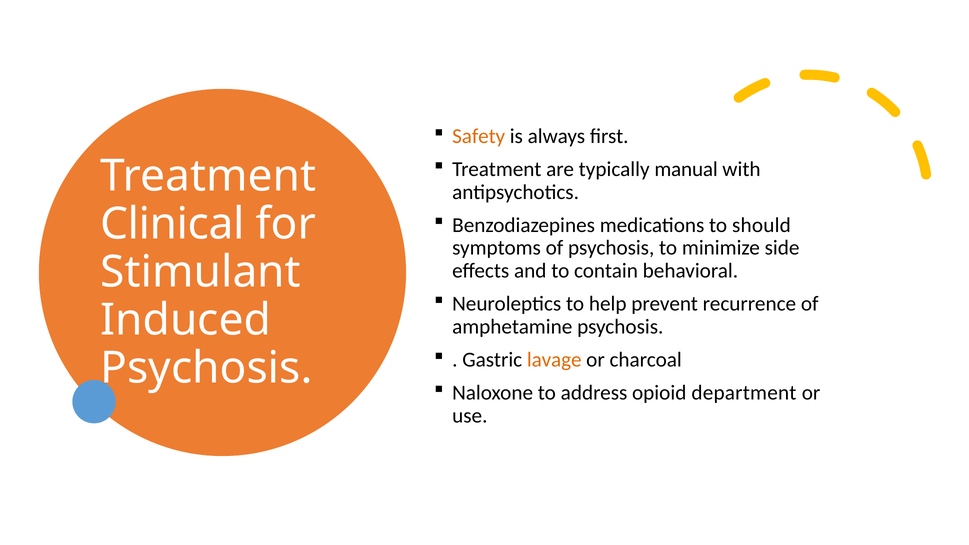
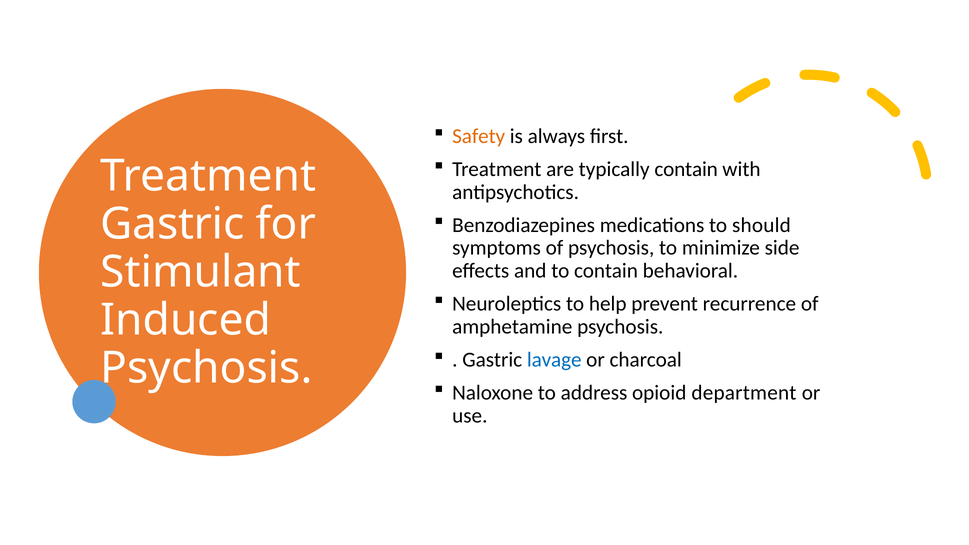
typically manual: manual -> contain (686, 169)
Clinical: Clinical -> Gastric (172, 224)
lavage colour: orange -> blue (554, 360)
